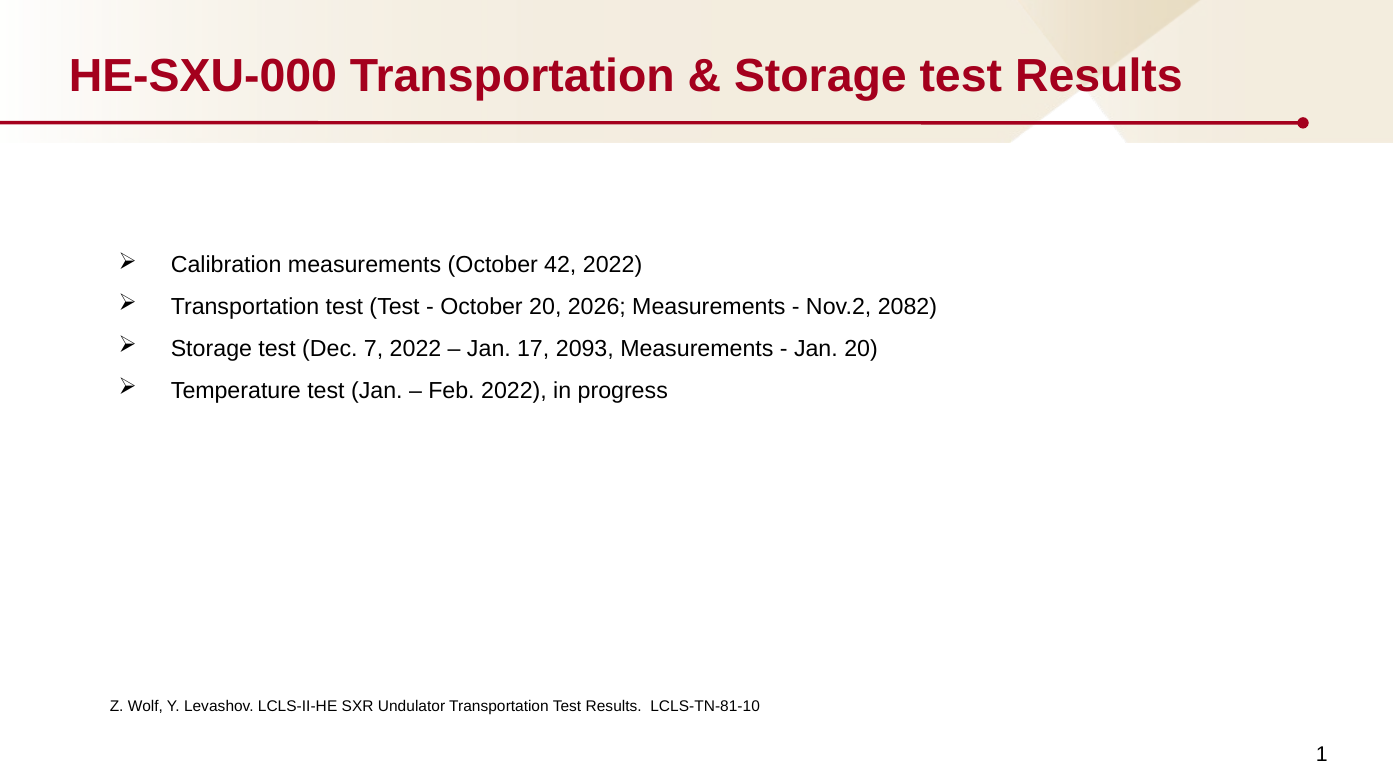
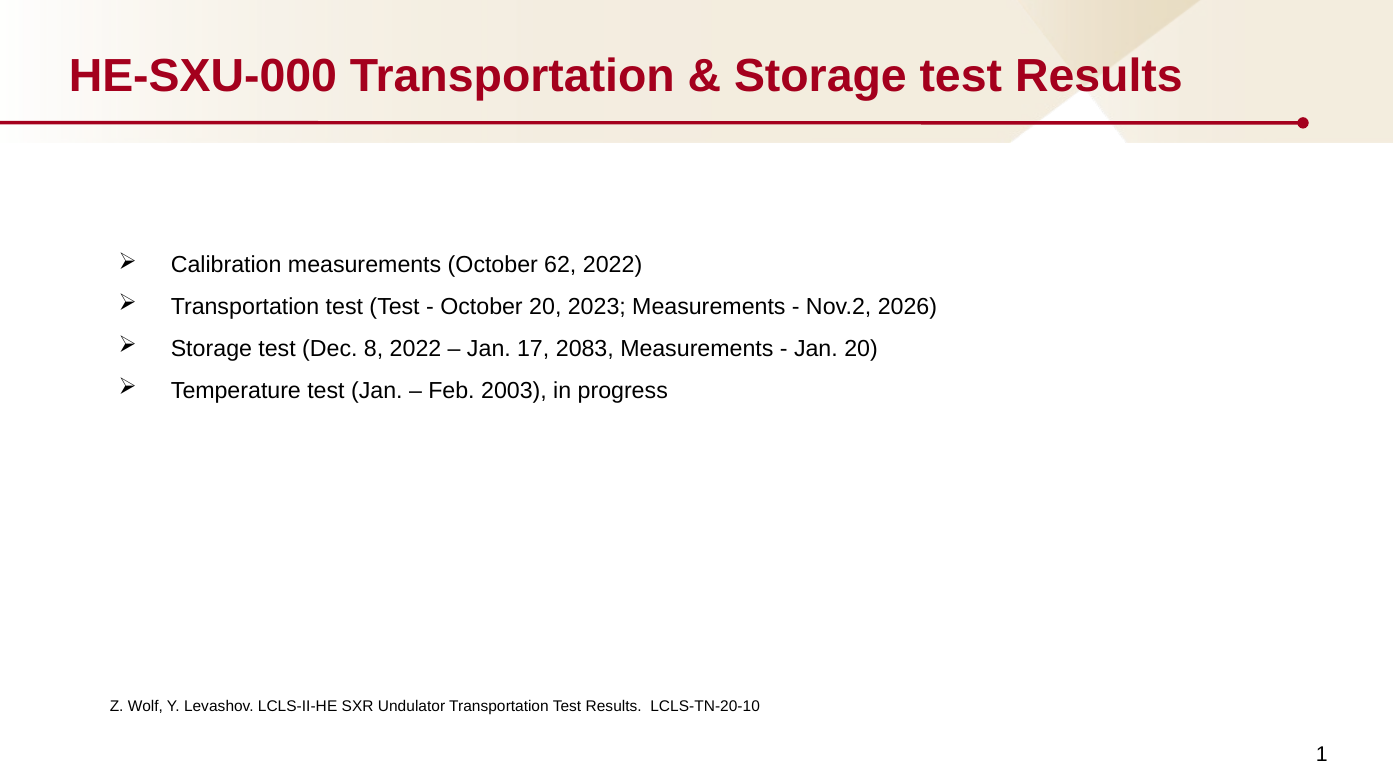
42: 42 -> 62 (560, 266)
2026: 2026 -> 2023 (597, 307)
2082: 2082 -> 2026 (907, 307)
7: 7 -> 8 (374, 349)
2093: 2093 -> 2083 (585, 349)
Feb 2022: 2022 -> 2003 (514, 391)
LCLS-TN-81-10: LCLS-TN-81-10 -> LCLS-TN-20-10 (705, 707)
